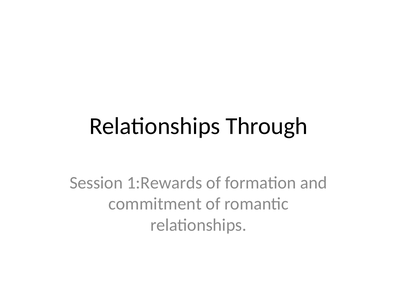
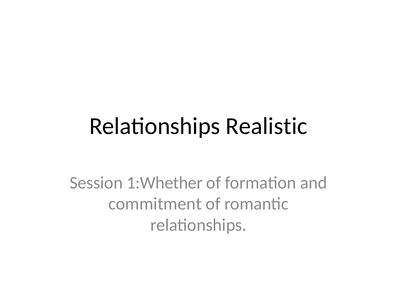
Through: Through -> Realistic (266, 126)
1:Rewards: 1:Rewards -> 1:Whether (165, 183)
